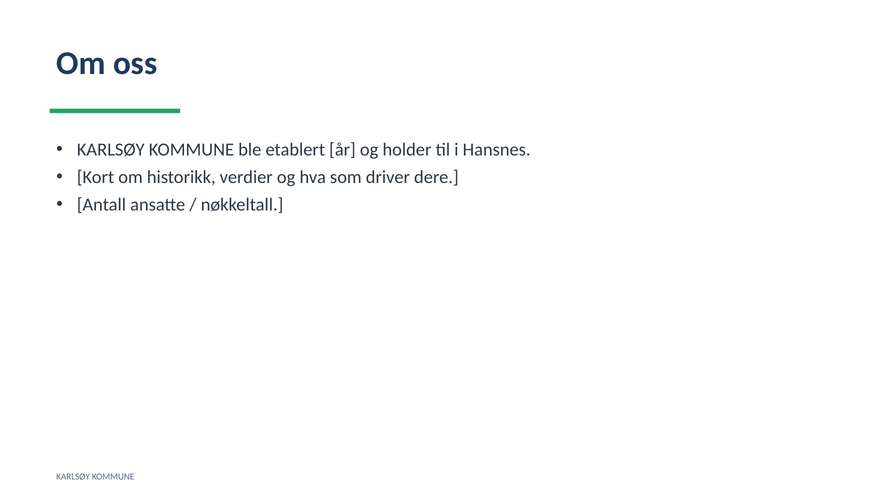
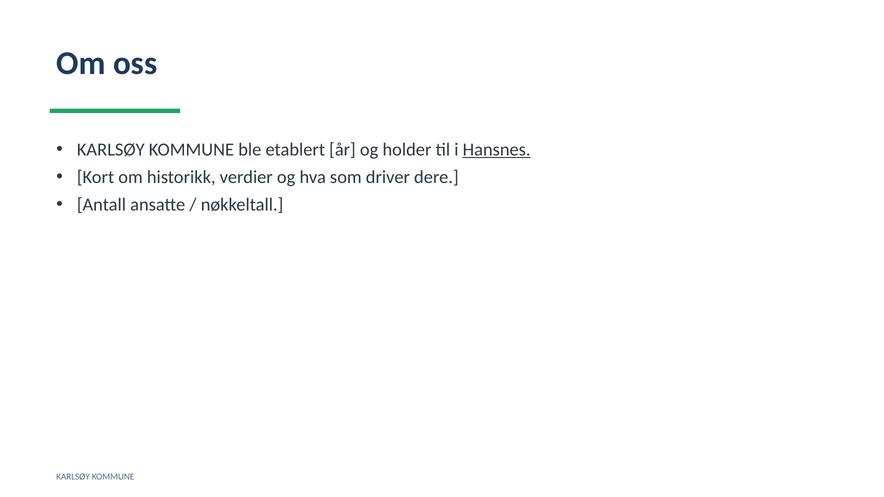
Hansnes underline: none -> present (497, 150)
